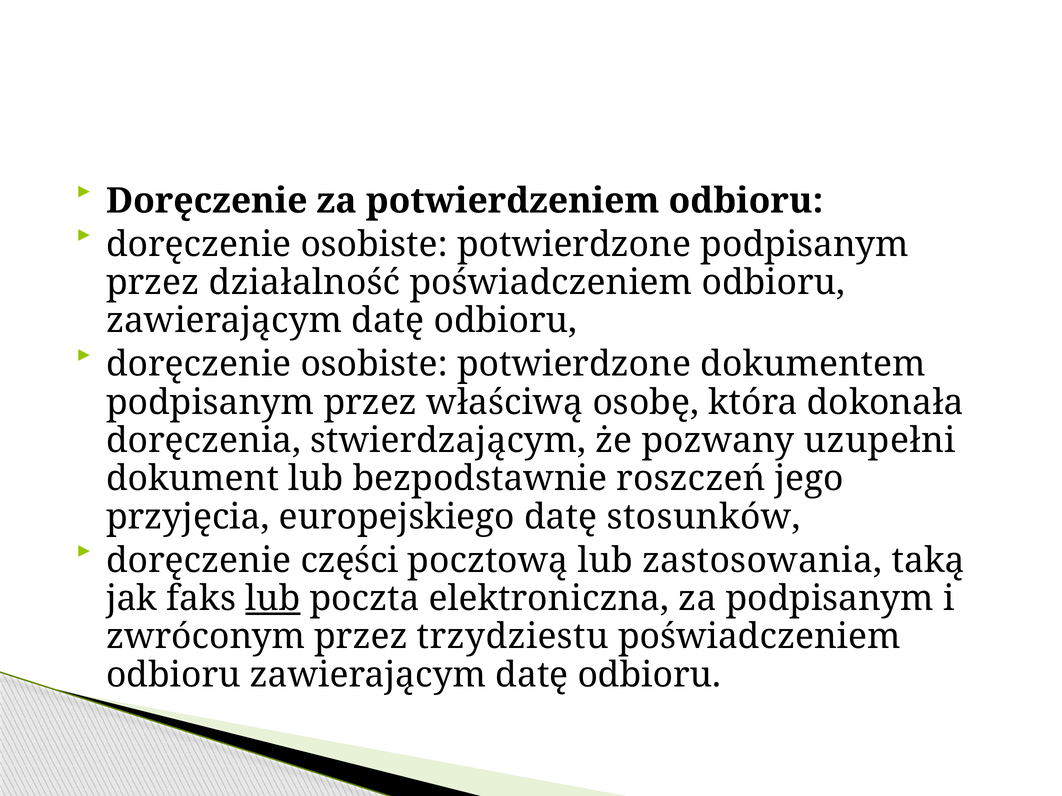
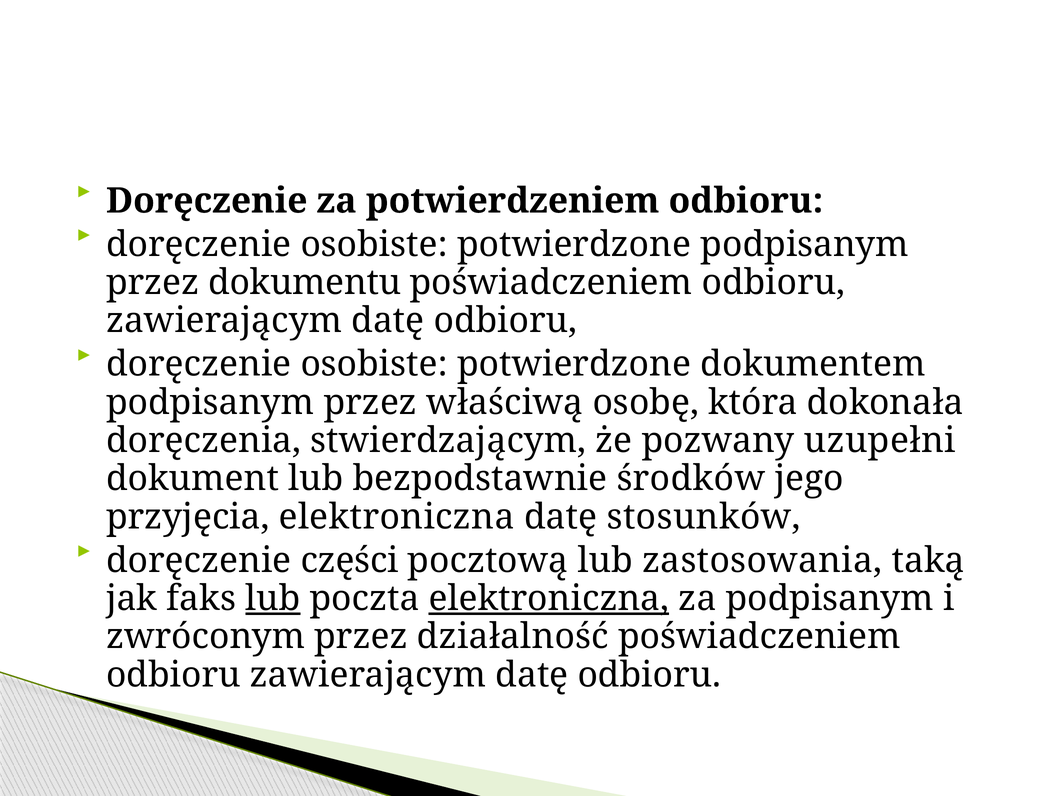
działalność: działalność -> dokumentu (305, 283)
roszczeń: roszczeń -> środków (691, 479)
przyjęcia europejskiego: europejskiego -> elektroniczna (397, 517)
elektroniczna underline: none -> present (549, 599)
trzydziestu: trzydziestu -> działalność (513, 637)
